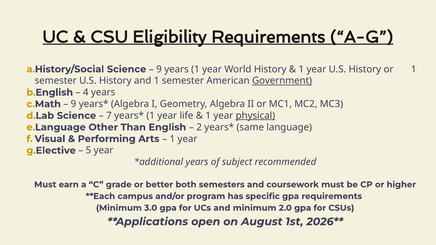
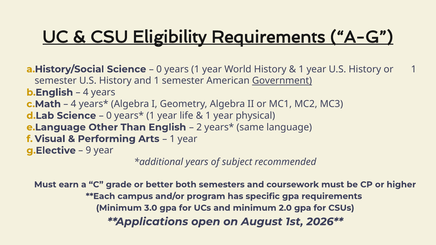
9: 9 -> 0 (159, 69)
9: 9 -> 4 (73, 104)
7: 7 -> 0 (109, 116)
physical underline: present -> none (255, 116)
5: 5 -> 9 (88, 151)
